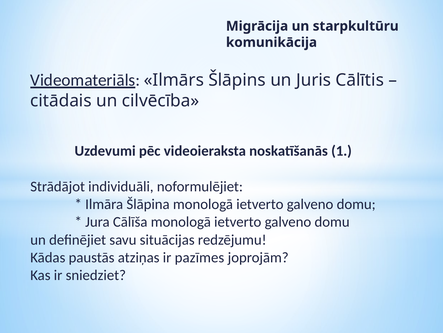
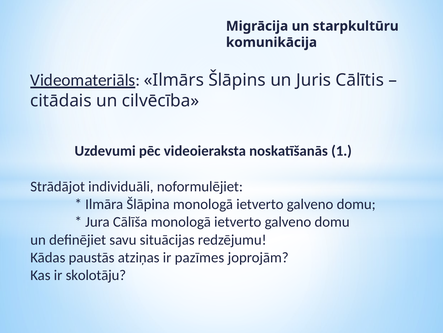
sniedziet: sniedziet -> skolotāju (96, 275)
